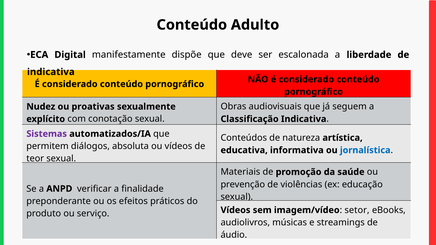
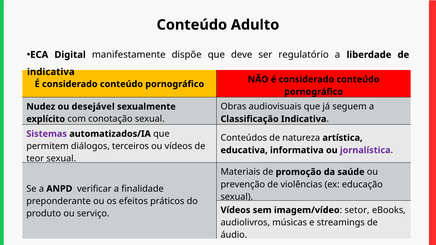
escalonada: escalonada -> regulatório (304, 55)
proativas: proativas -> desejável (93, 107)
absoluta: absoluta -> terceiros (130, 146)
jornalística colour: blue -> purple (365, 150)
